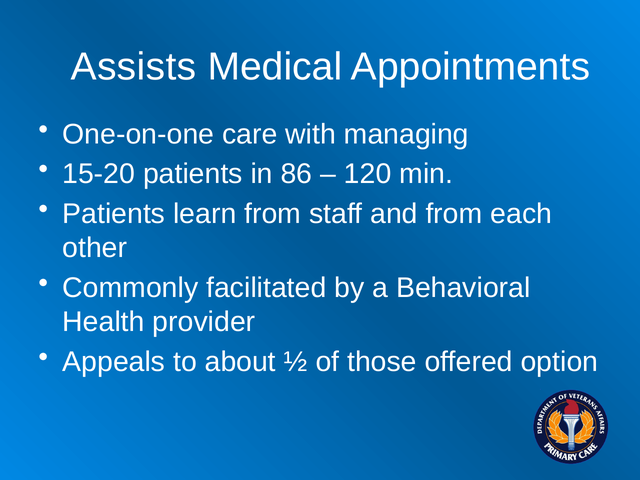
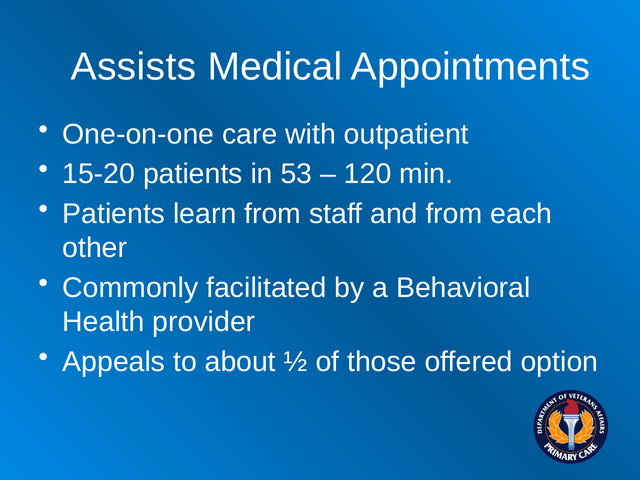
managing: managing -> outpatient (406, 134)
86: 86 -> 53 (296, 174)
